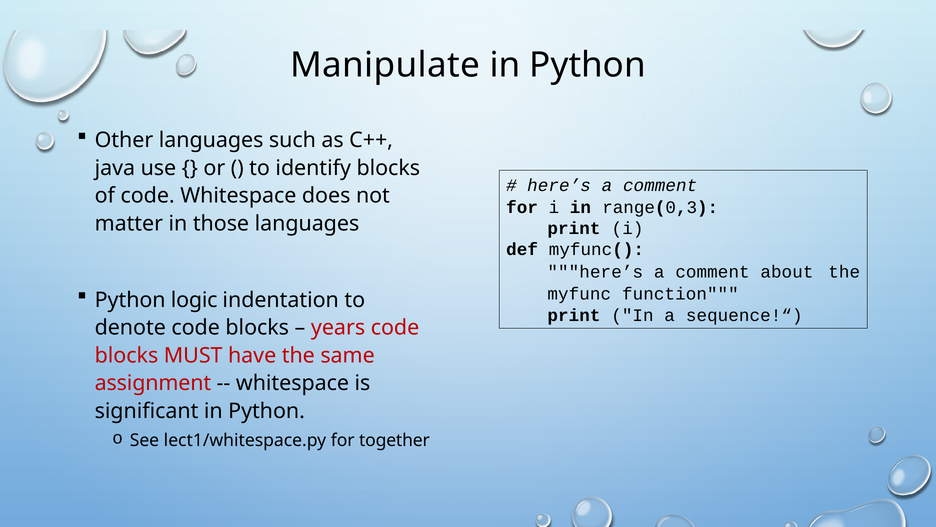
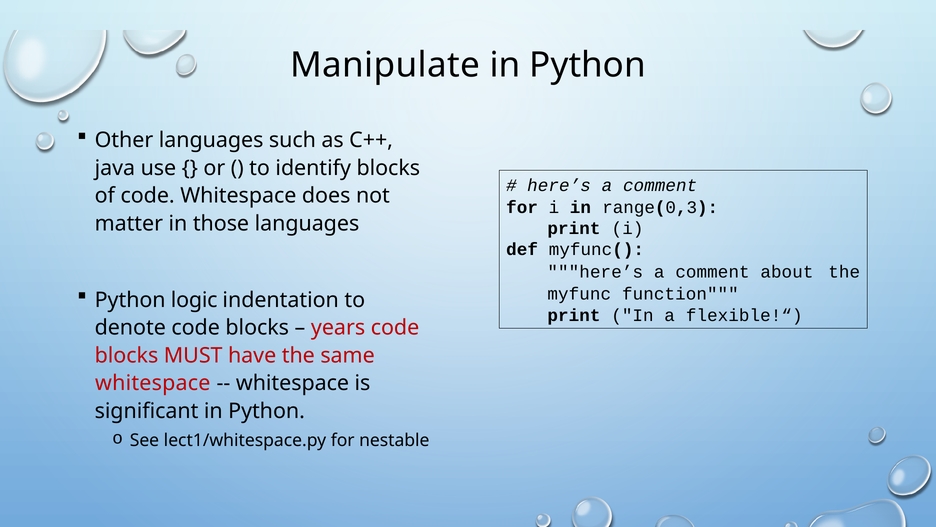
sequence!“: sequence!“ -> flexible!“ (744, 315)
assignment: assignment -> whitespace (153, 383)
together: together -> nestable (394, 440)
